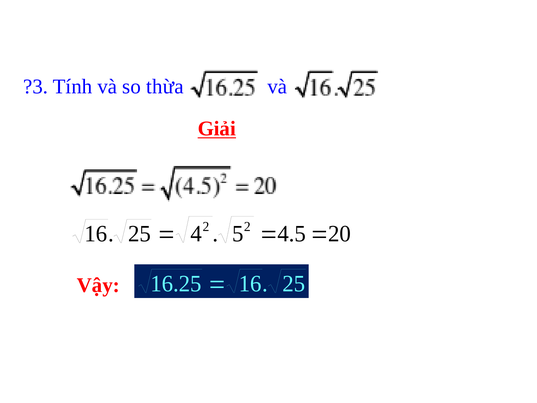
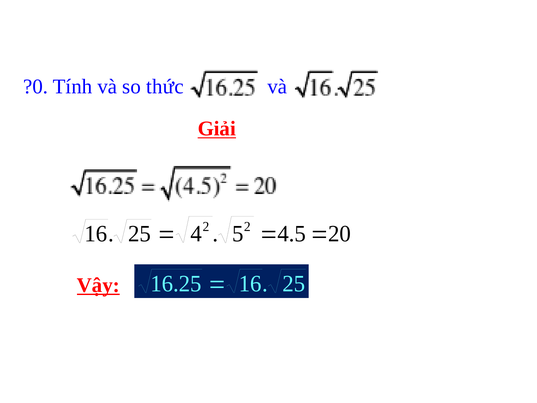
?3: ?3 -> ?0 (36, 87)
thừa: thừa -> thức (165, 87)
Vậy underline: none -> present (98, 285)
